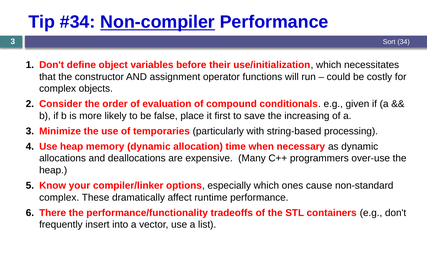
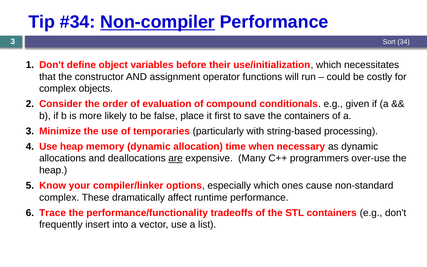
the increasing: increasing -> containers (307, 116)
are underline: none -> present (176, 158)
There: There -> Trace (53, 213)
